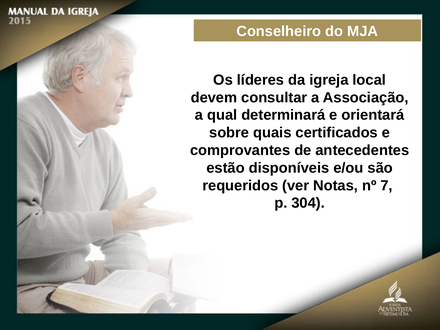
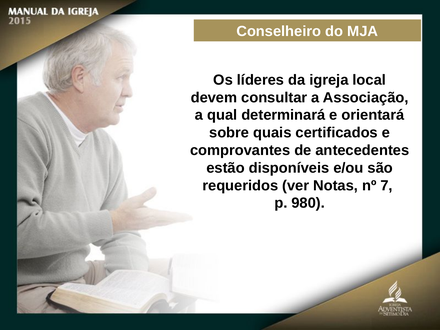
304: 304 -> 980 (308, 203)
